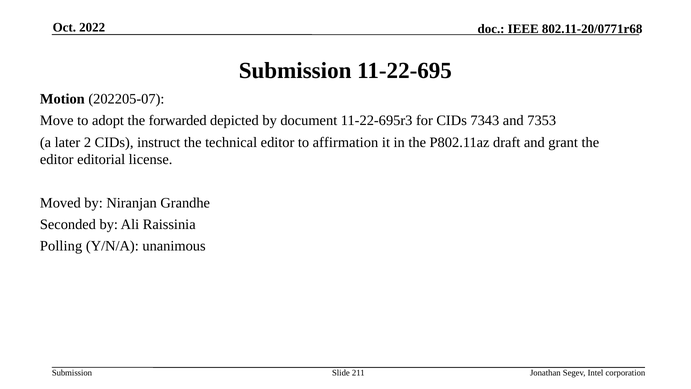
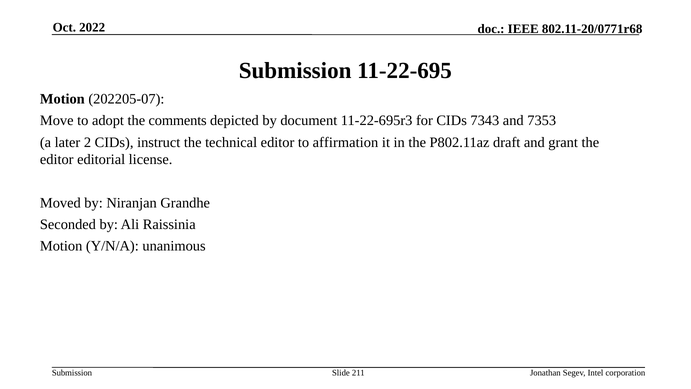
forwarded: forwarded -> comments (178, 121)
Polling: Polling -> Motion (61, 246)
